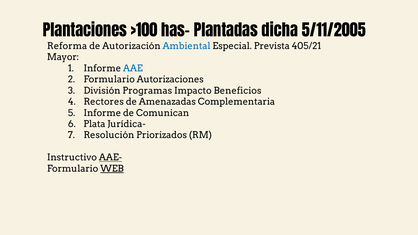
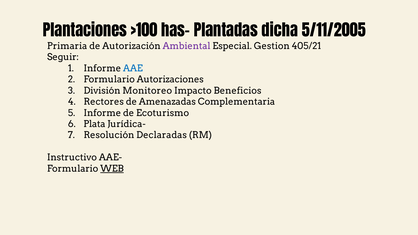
Reforma: Reforma -> Primaria (67, 46)
Ambiental colour: blue -> purple (187, 46)
Prevista: Prevista -> Gestion (272, 46)
Mayor: Mayor -> Seguir (63, 57)
Programas: Programas -> Monitoreo (147, 91)
Comunican: Comunican -> Ecoturismo (163, 113)
Priorizados: Priorizados -> Declaradas (162, 135)
AAE- underline: present -> none (111, 158)
